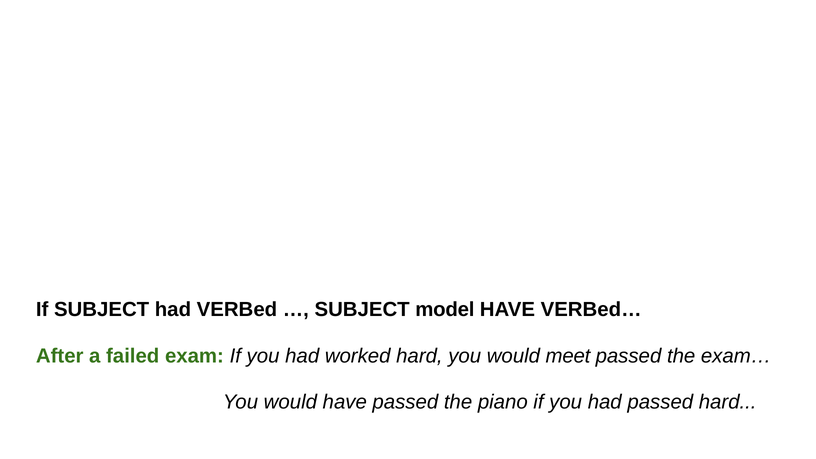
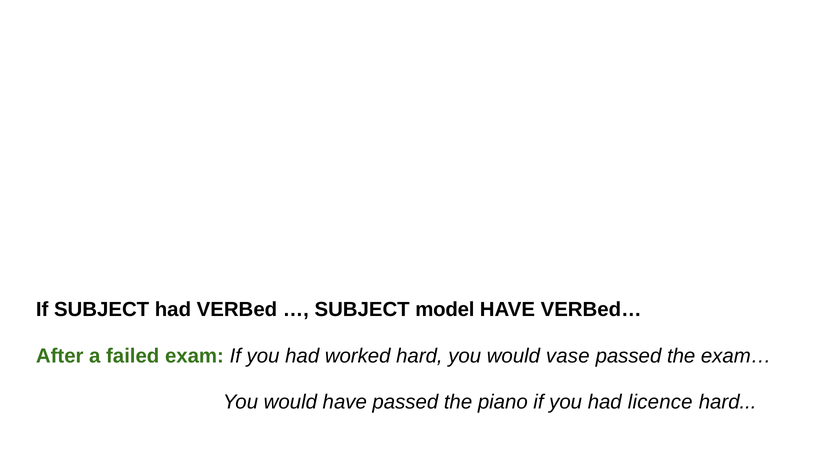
meet: meet -> vase (568, 356)
had passed: passed -> licence (660, 402)
